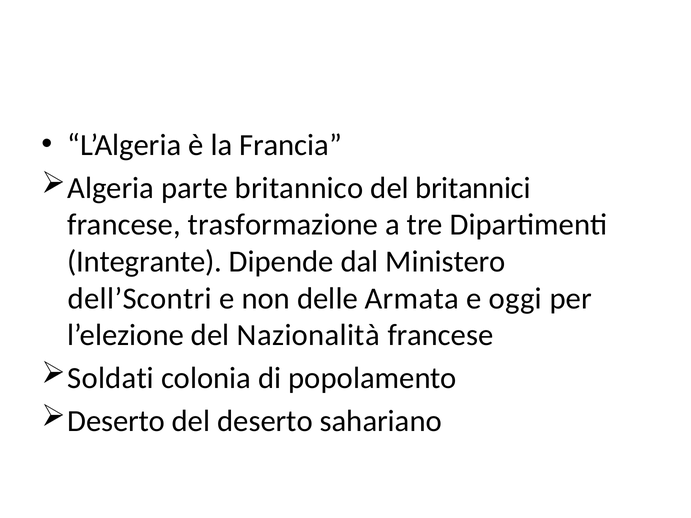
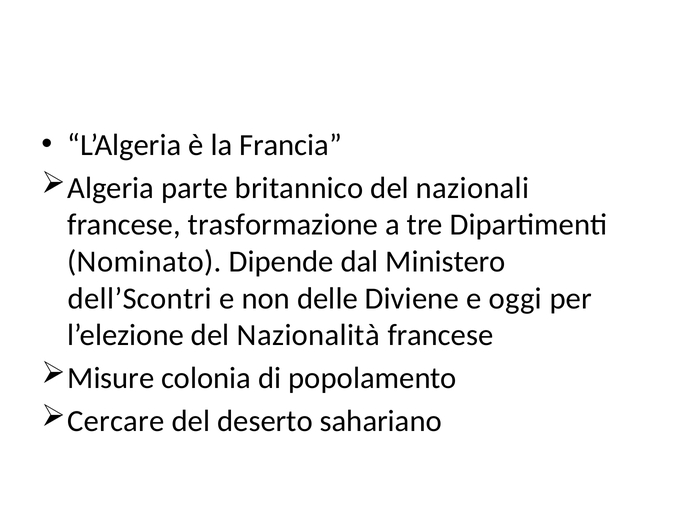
britannici: britannici -> nazionali (473, 188)
Integrante: Integrante -> Nominato (144, 262)
Armata: Armata -> Diviene (412, 299)
Soldati: Soldati -> Misure (111, 378)
Deserto: Deserto -> Cercare (116, 421)
